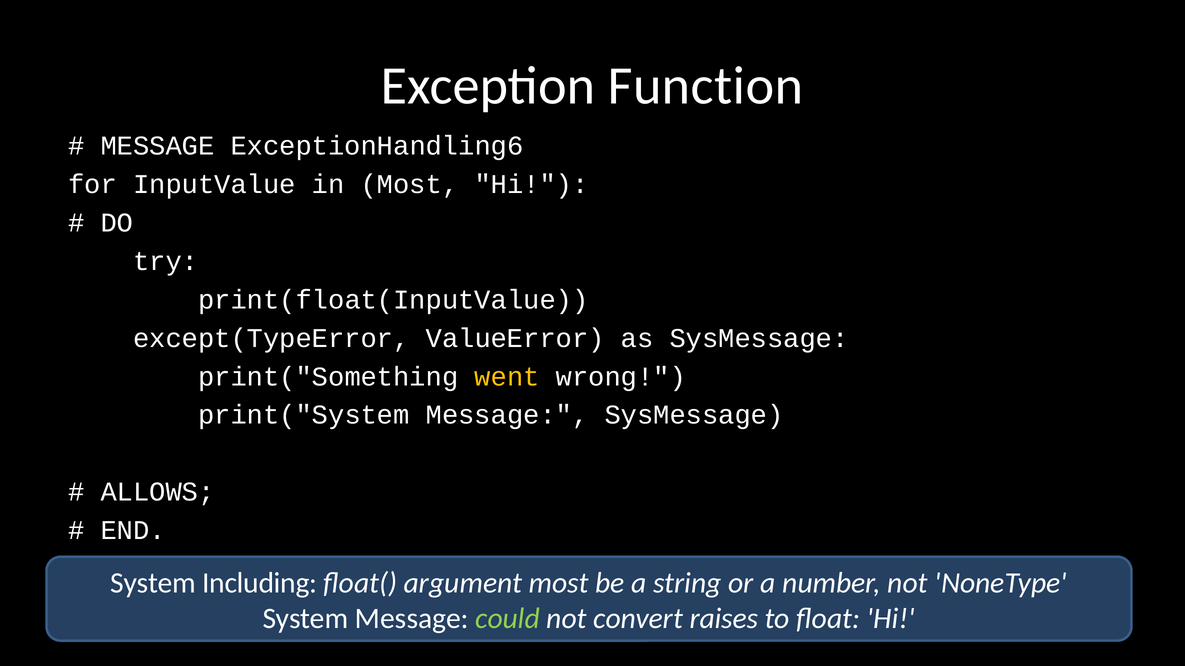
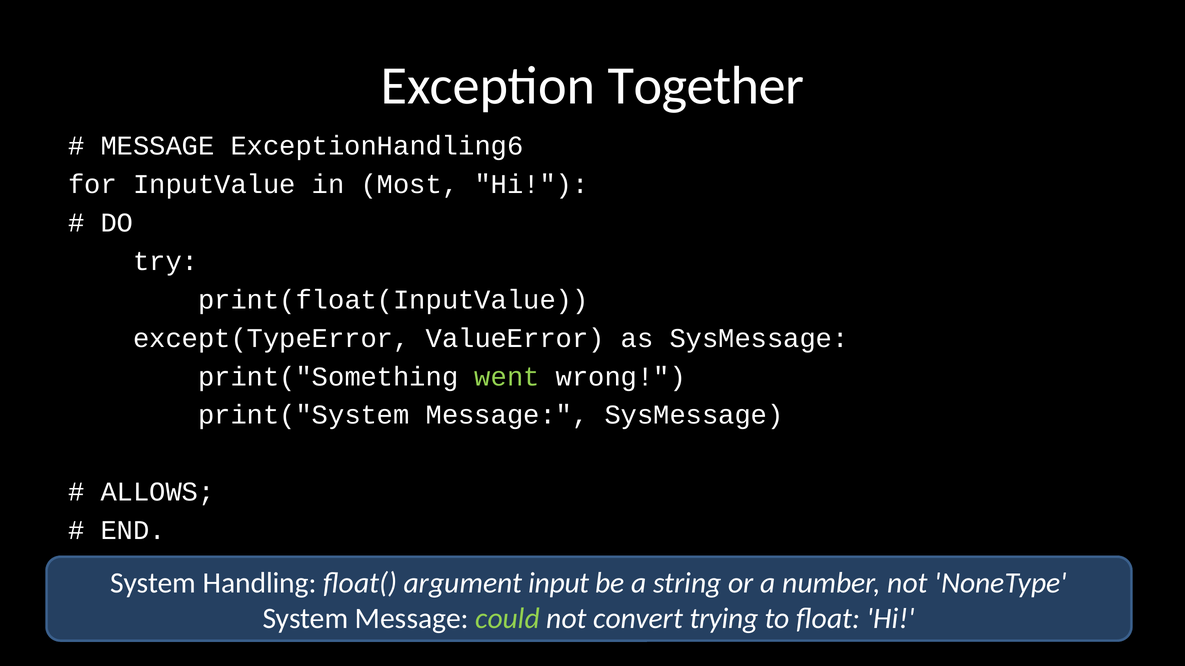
Function: Function -> Together (706, 86)
went colour: yellow -> light green (507, 377)
Including: Including -> Handling (260, 584)
argument most: most -> input (559, 584)
raises: raises -> trying (724, 619)
